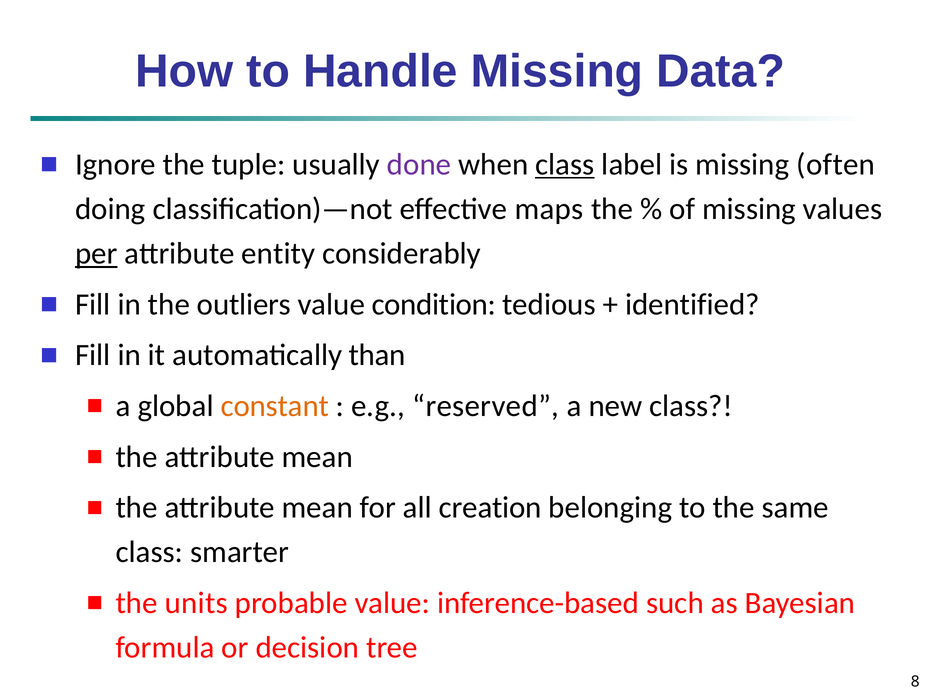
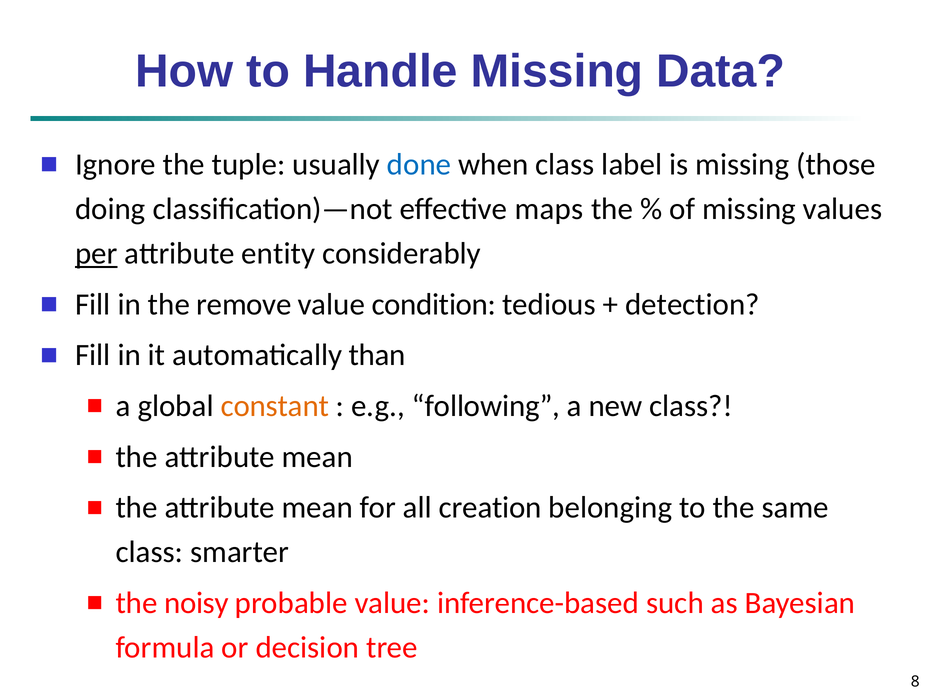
done colour: purple -> blue (419, 164)
class underline: present -> none (565, 164)
often: often -> those (836, 164)
outliers: outliers -> remove (244, 304)
identified: identified -> detection (692, 304)
reserved: reserved -> following (486, 406)
units: units -> noisy (196, 603)
